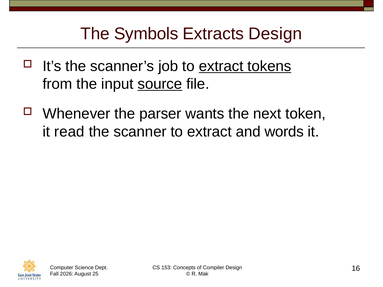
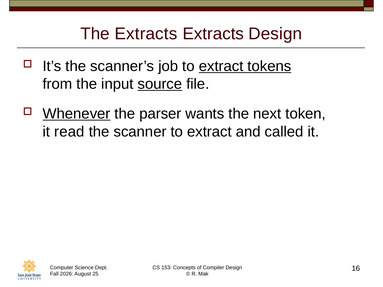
The Symbols: Symbols -> Extracts (146, 34)
Whenever underline: none -> present (77, 114)
words: words -> called (284, 132)
